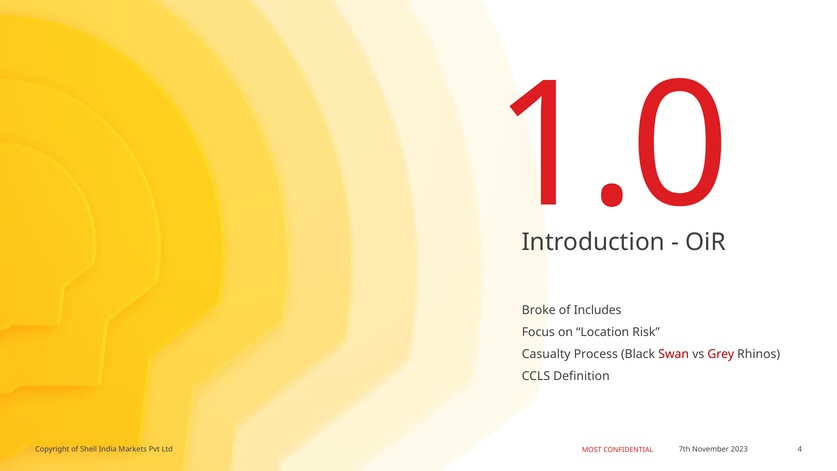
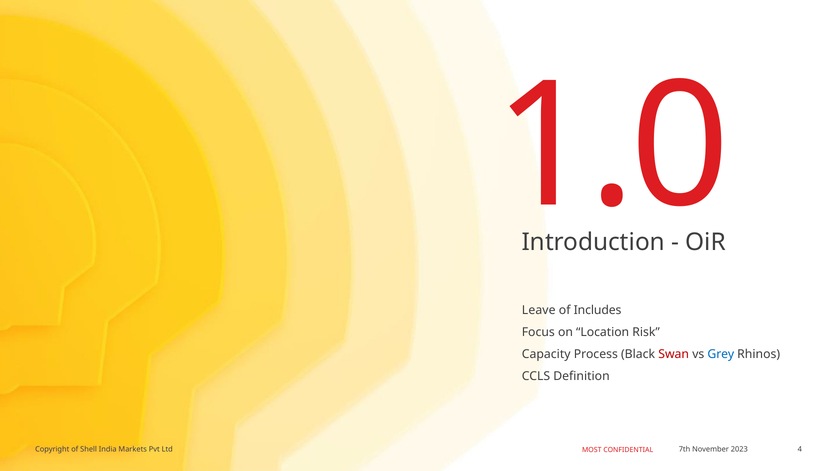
Broke: Broke -> Leave (539, 310)
Casualty: Casualty -> Capacity (546, 354)
Grey colour: red -> blue (721, 354)
